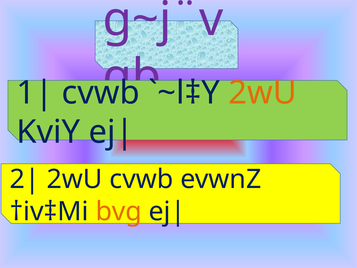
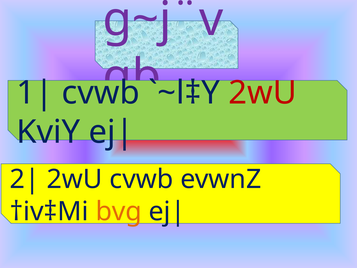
2wU colour: orange -> red (263, 93)
